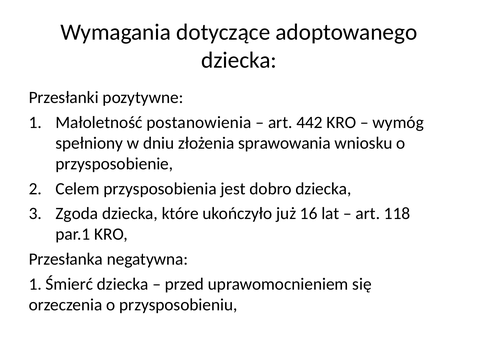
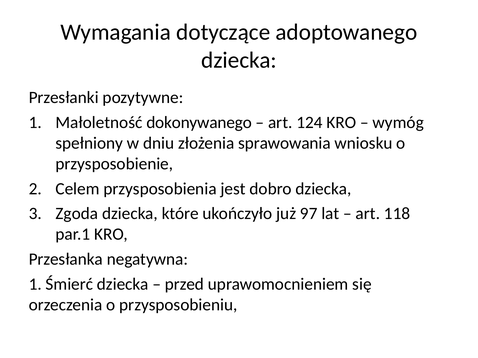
postanowienia: postanowienia -> dokonywanego (199, 123)
442: 442 -> 124 (309, 123)
16: 16 -> 97 (309, 214)
